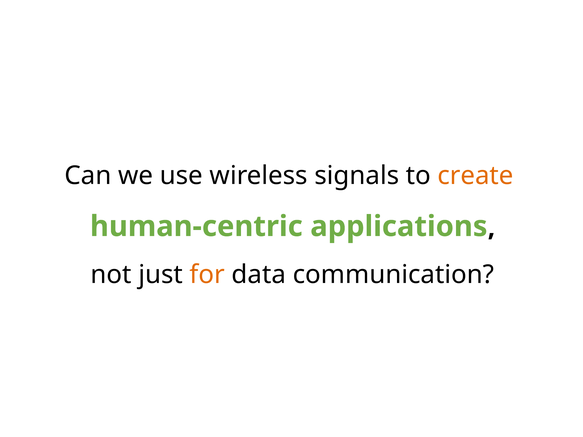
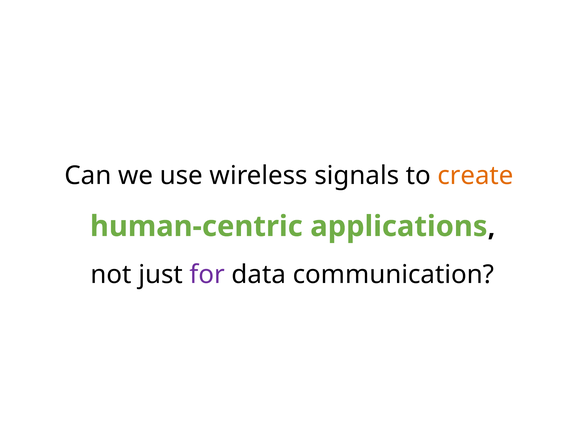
for colour: orange -> purple (207, 275)
